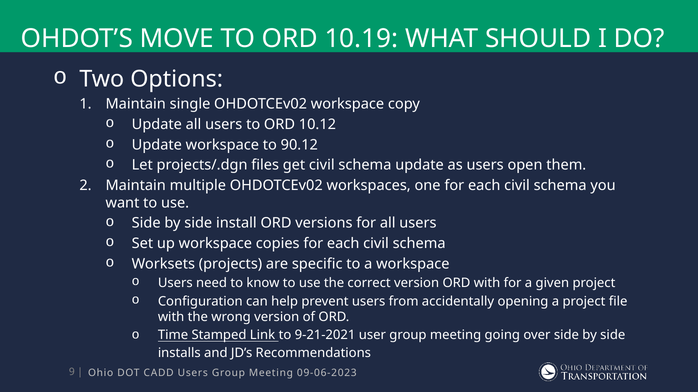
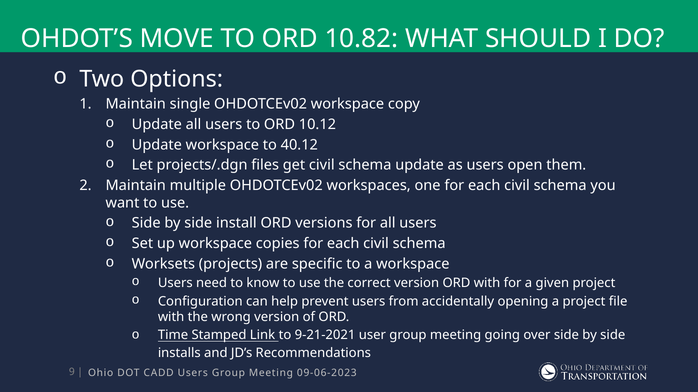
10.19: 10.19 -> 10.82 (361, 38)
90.12: 90.12 -> 40.12 (299, 145)
